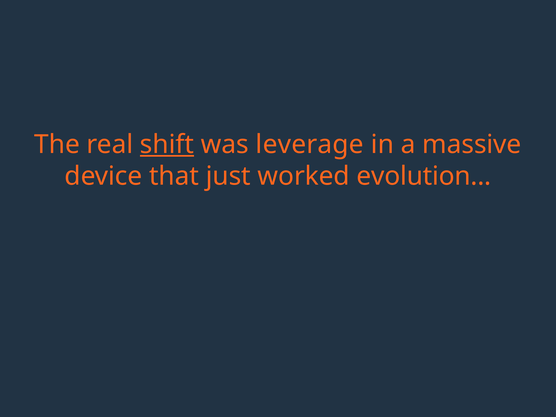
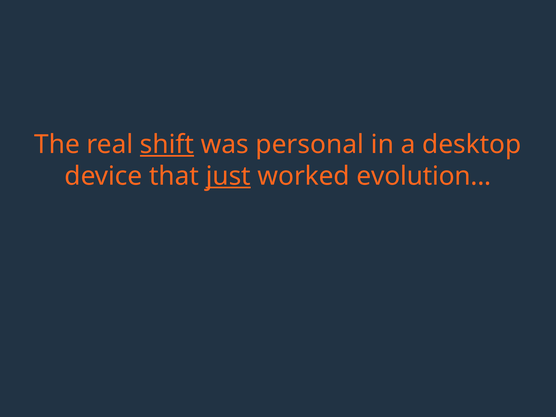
leverage: leverage -> personal (310, 145)
massive: massive -> desktop (472, 145)
just underline: none -> present (228, 176)
